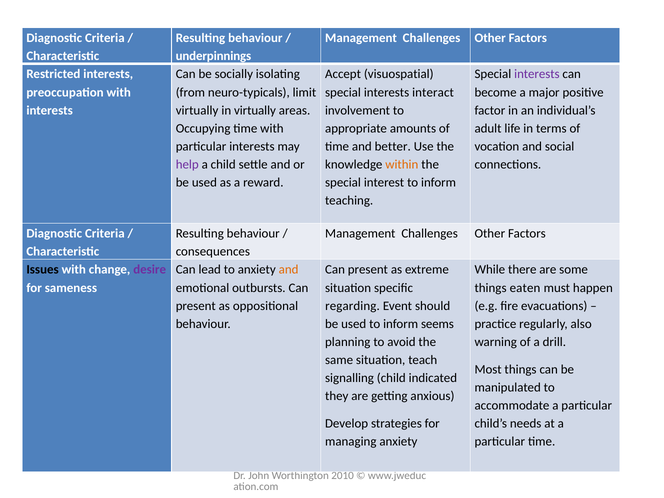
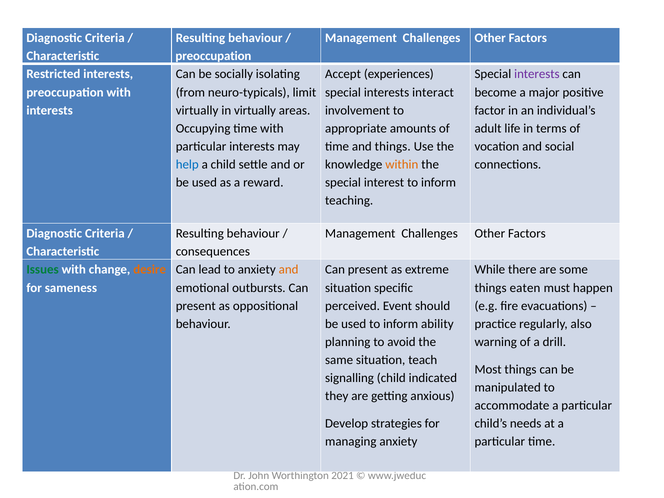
underpinnings: underpinnings -> preoccupation (213, 56)
visuospatial: visuospatial -> experiences (399, 74)
and better: better -> things (393, 146)
help colour: purple -> blue (187, 165)
Issues colour: black -> green (43, 270)
desire colour: purple -> orange (150, 270)
regarding: regarding -> perceived (353, 306)
seems: seems -> ability (437, 324)
2010: 2010 -> 2021 (343, 475)
